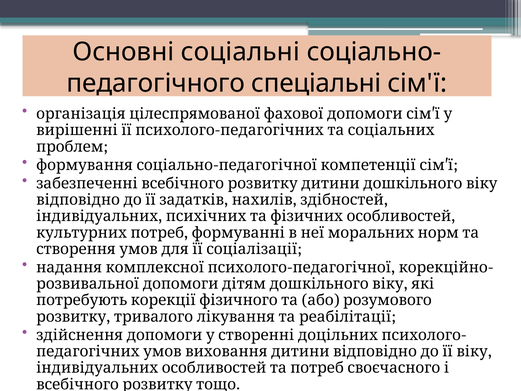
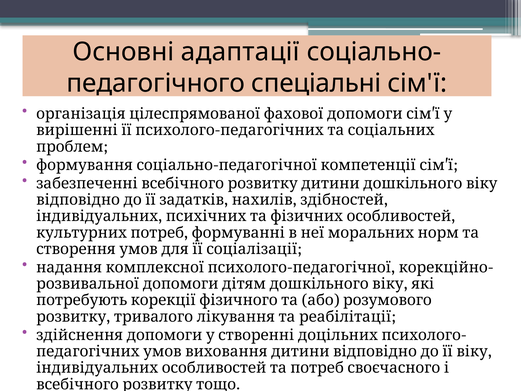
соціальні: соціальні -> адаптації (240, 52)
